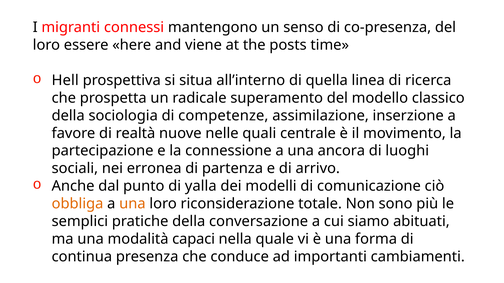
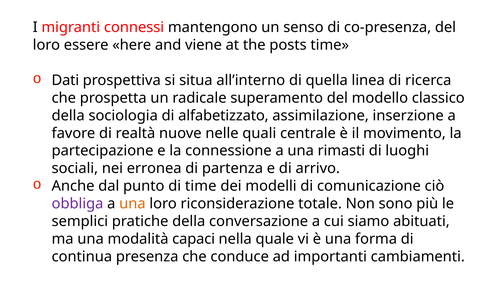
Hell: Hell -> Dati (65, 80)
competenze: competenze -> alfabetizzato (223, 116)
ancora: ancora -> rimasti (341, 151)
di yalla: yalla -> time (201, 186)
obbliga colour: orange -> purple (78, 204)
